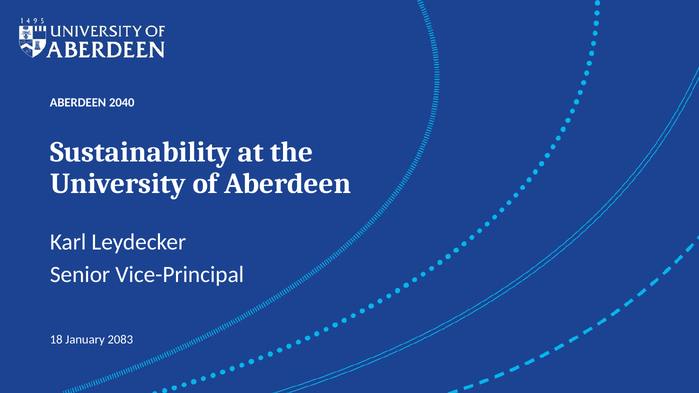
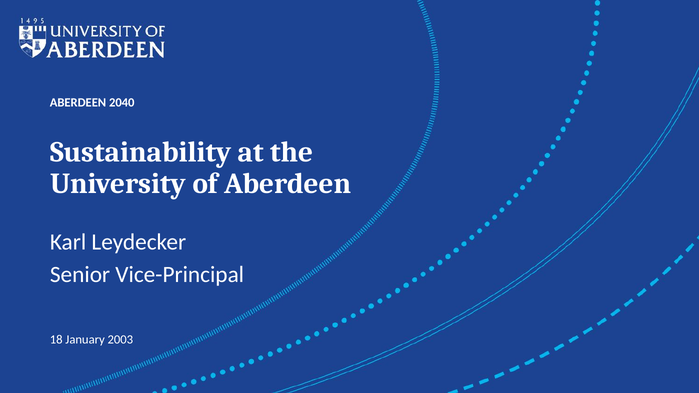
2083: 2083 -> 2003 (120, 340)
